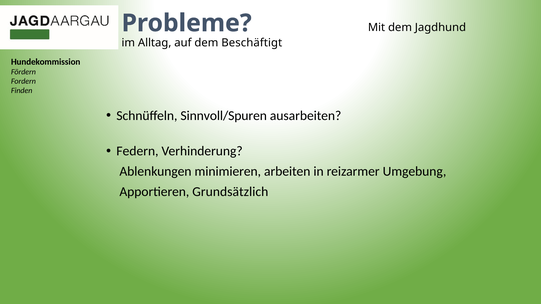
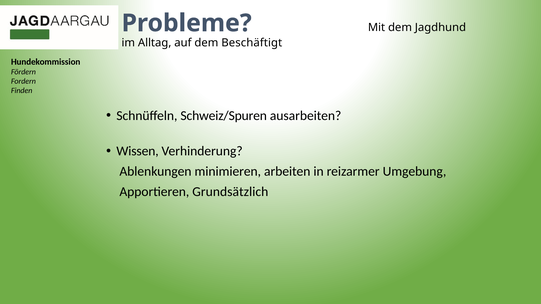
Sinnvoll/Spuren: Sinnvoll/Spuren -> Schweiz/Spuren (224, 116)
Federn: Federn -> Wissen (138, 151)
